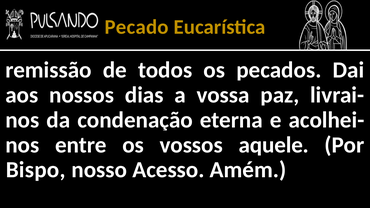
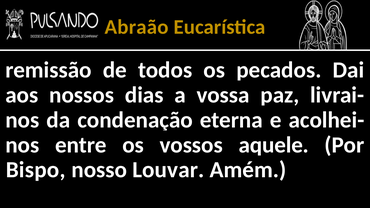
Pecado: Pecado -> Abraão (137, 27)
Acesso: Acesso -> Louvar (168, 170)
